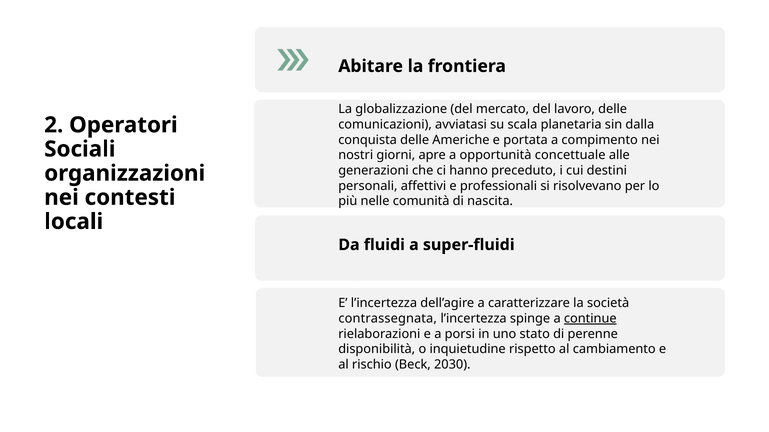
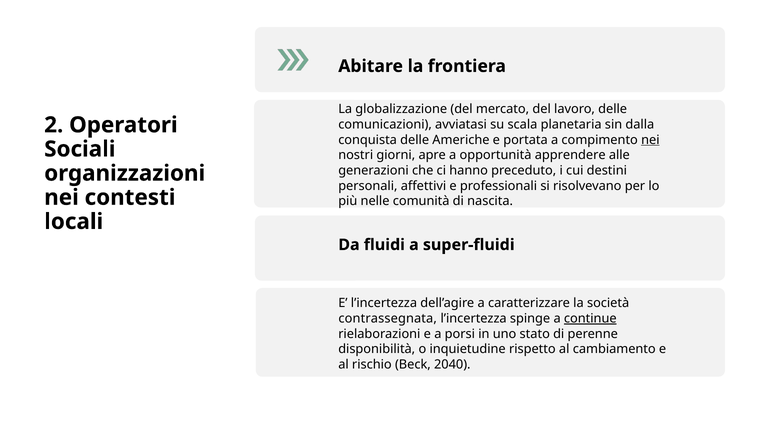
nei underline: none -> present (650, 140)
concettuale: concettuale -> apprendere (570, 155)
2030: 2030 -> 2040 (452, 365)
